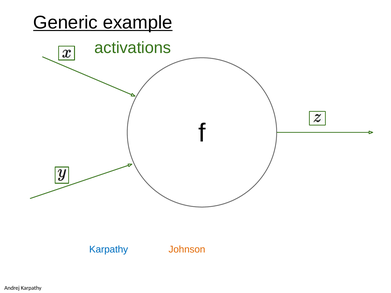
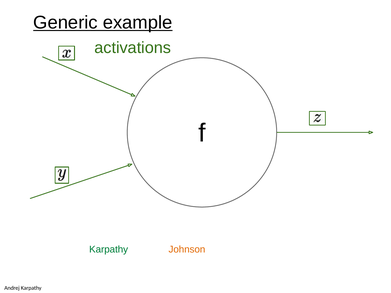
Karpathy colour: blue -> green (109, 250)
